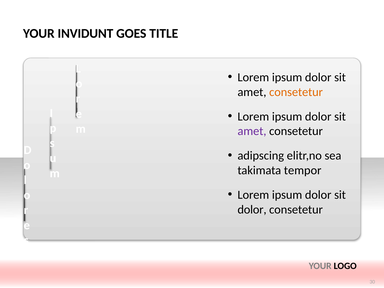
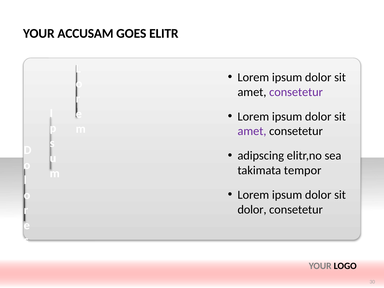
INVIDUNT: INVIDUNT -> ACCUSAM (85, 34)
TITLE: TITLE -> ELITR (164, 34)
consetetur colour: orange -> purple (296, 92)
